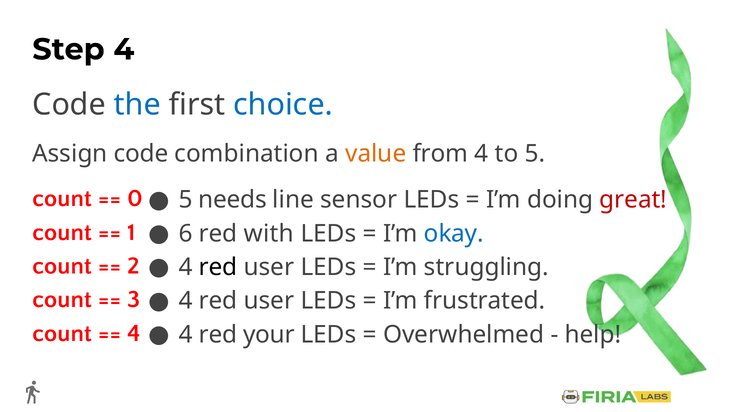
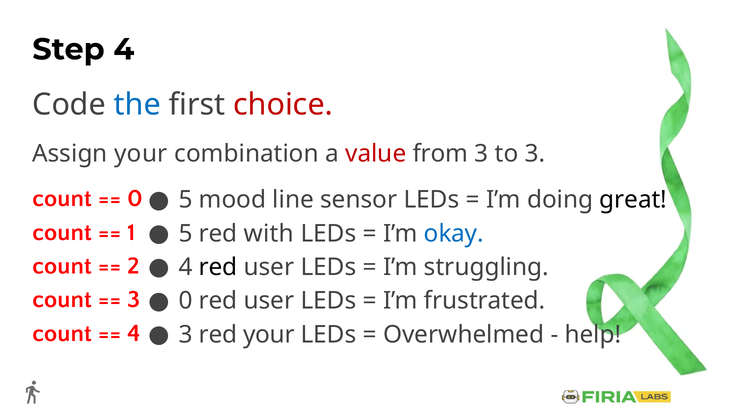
choice colour: blue -> red (283, 105)
Assign code: code -> your (141, 154)
value colour: orange -> red (376, 154)
from 4: 4 -> 3 (481, 154)
to 5: 5 -> 3 (535, 154)
needs: needs -> mood (233, 200)
great colour: red -> black (633, 200)
6: 6 -> 5 (186, 233)
4: 4 -> 0 (186, 301)
4: 4 -> 3 (186, 334)
